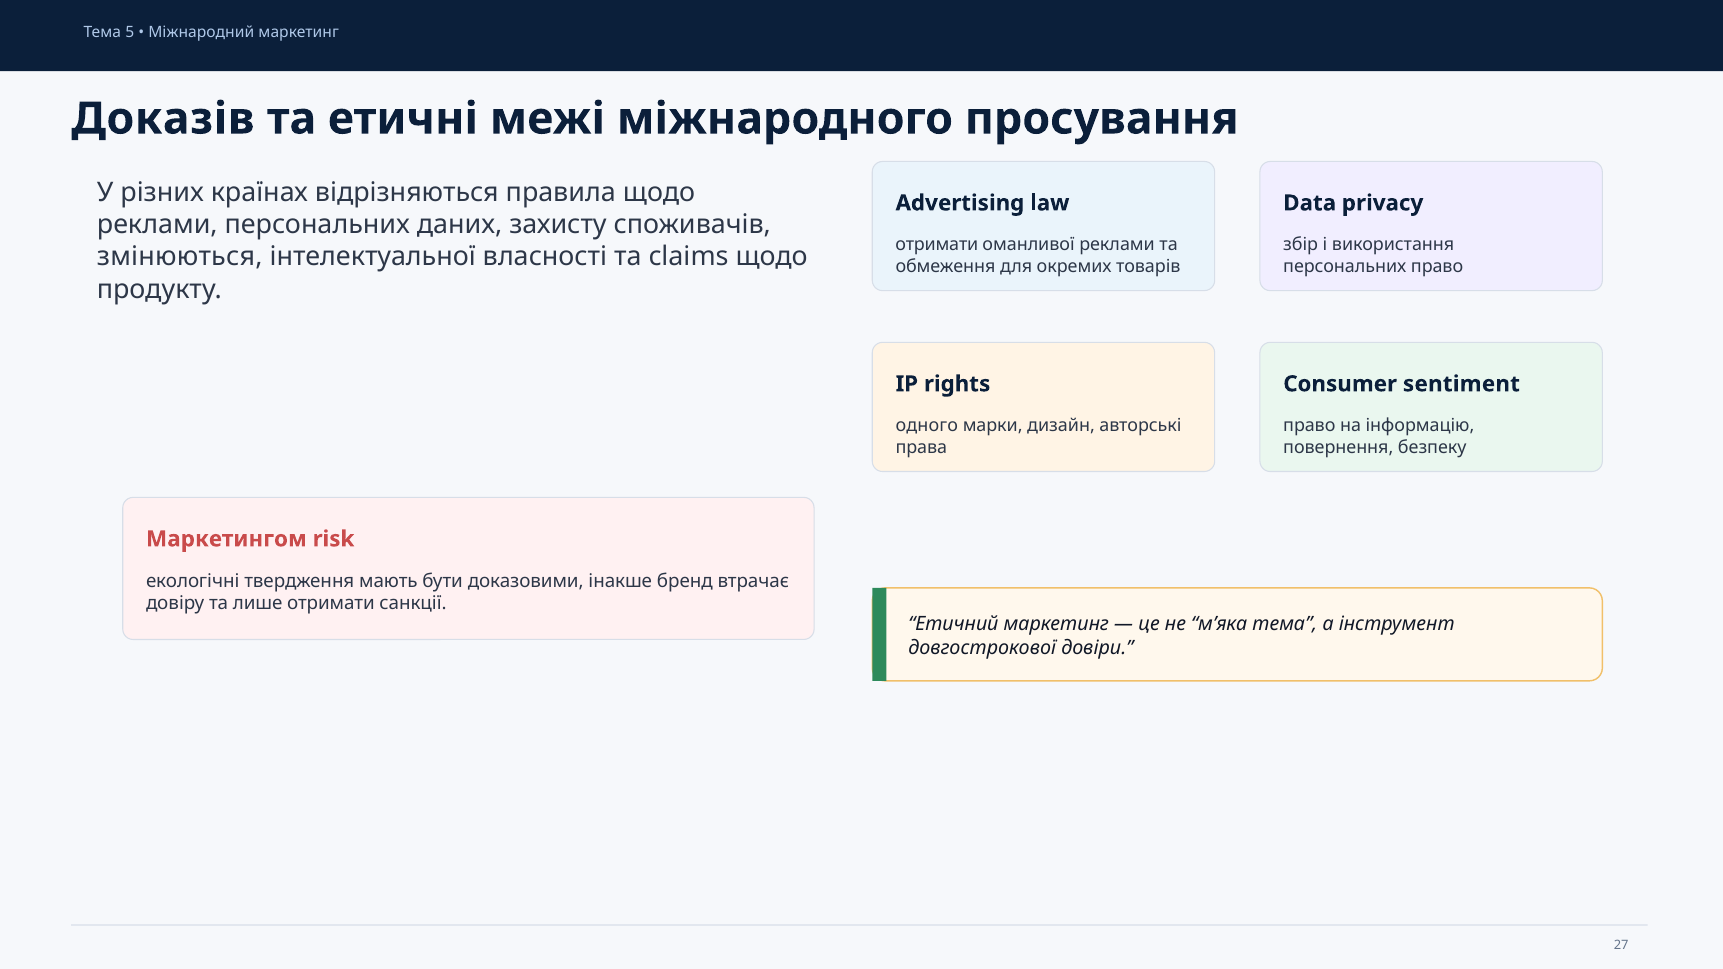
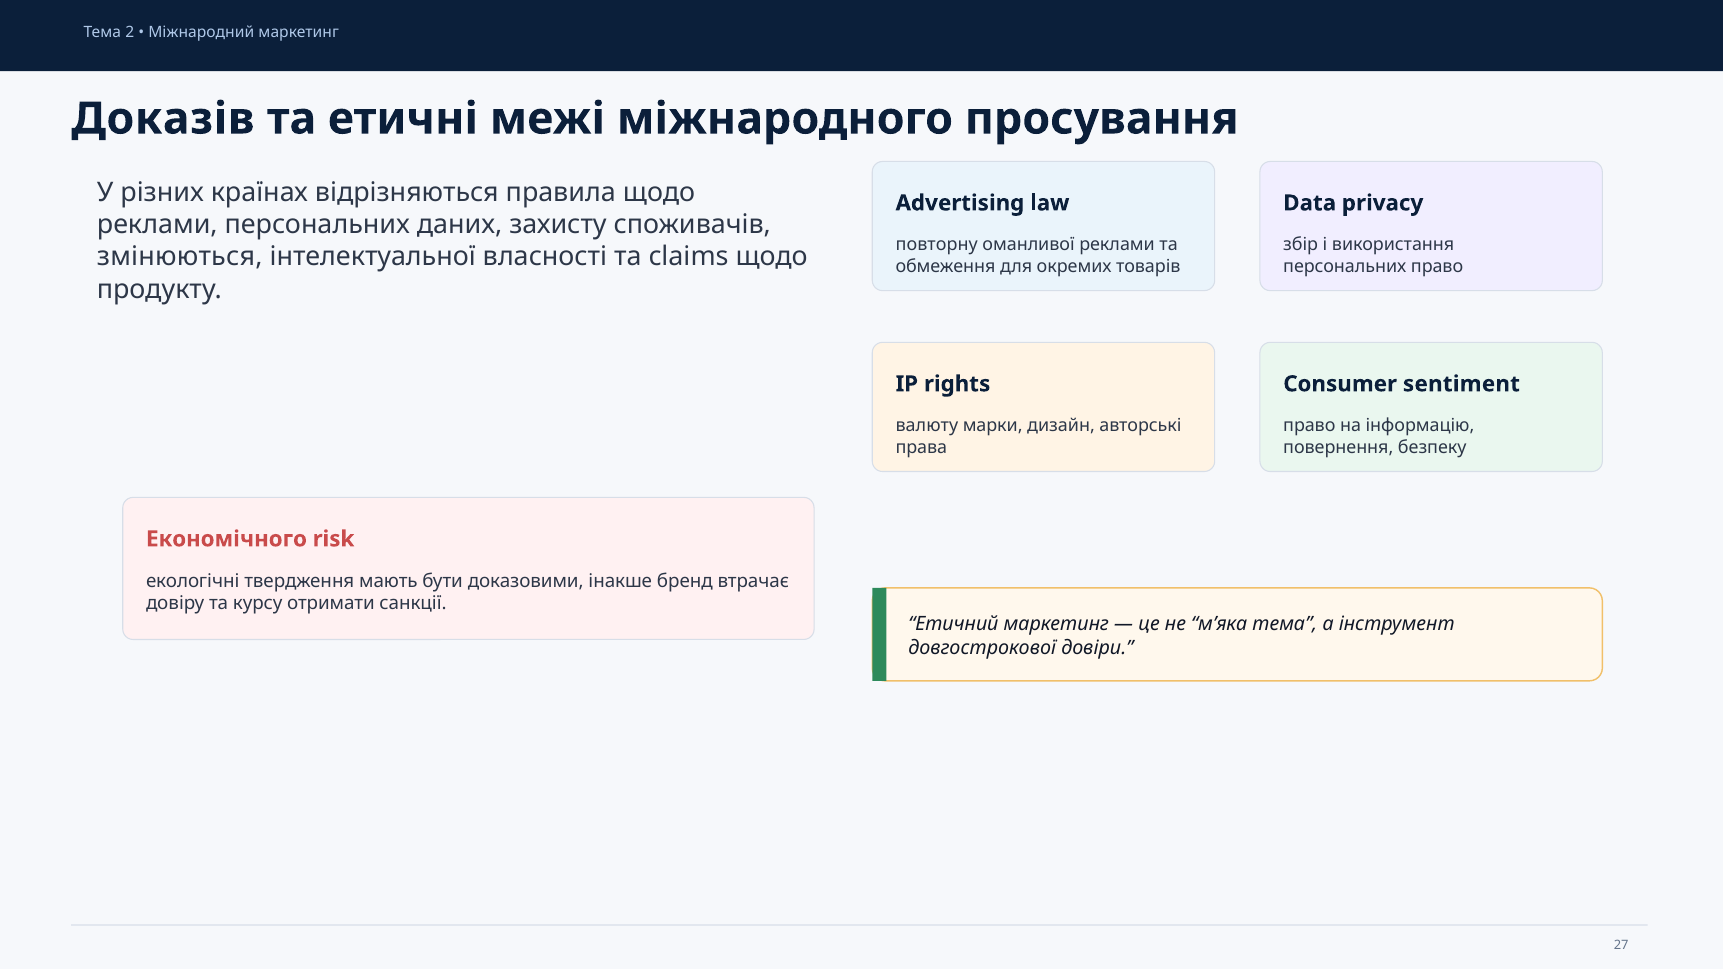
5: 5 -> 2 (130, 33)
отримати: отримати -> повторну (937, 245)
одного: одного -> валюту (927, 426)
Маркетингом: Маркетингом -> Економічного (227, 539)
лише: лише -> курсу (258, 604)
